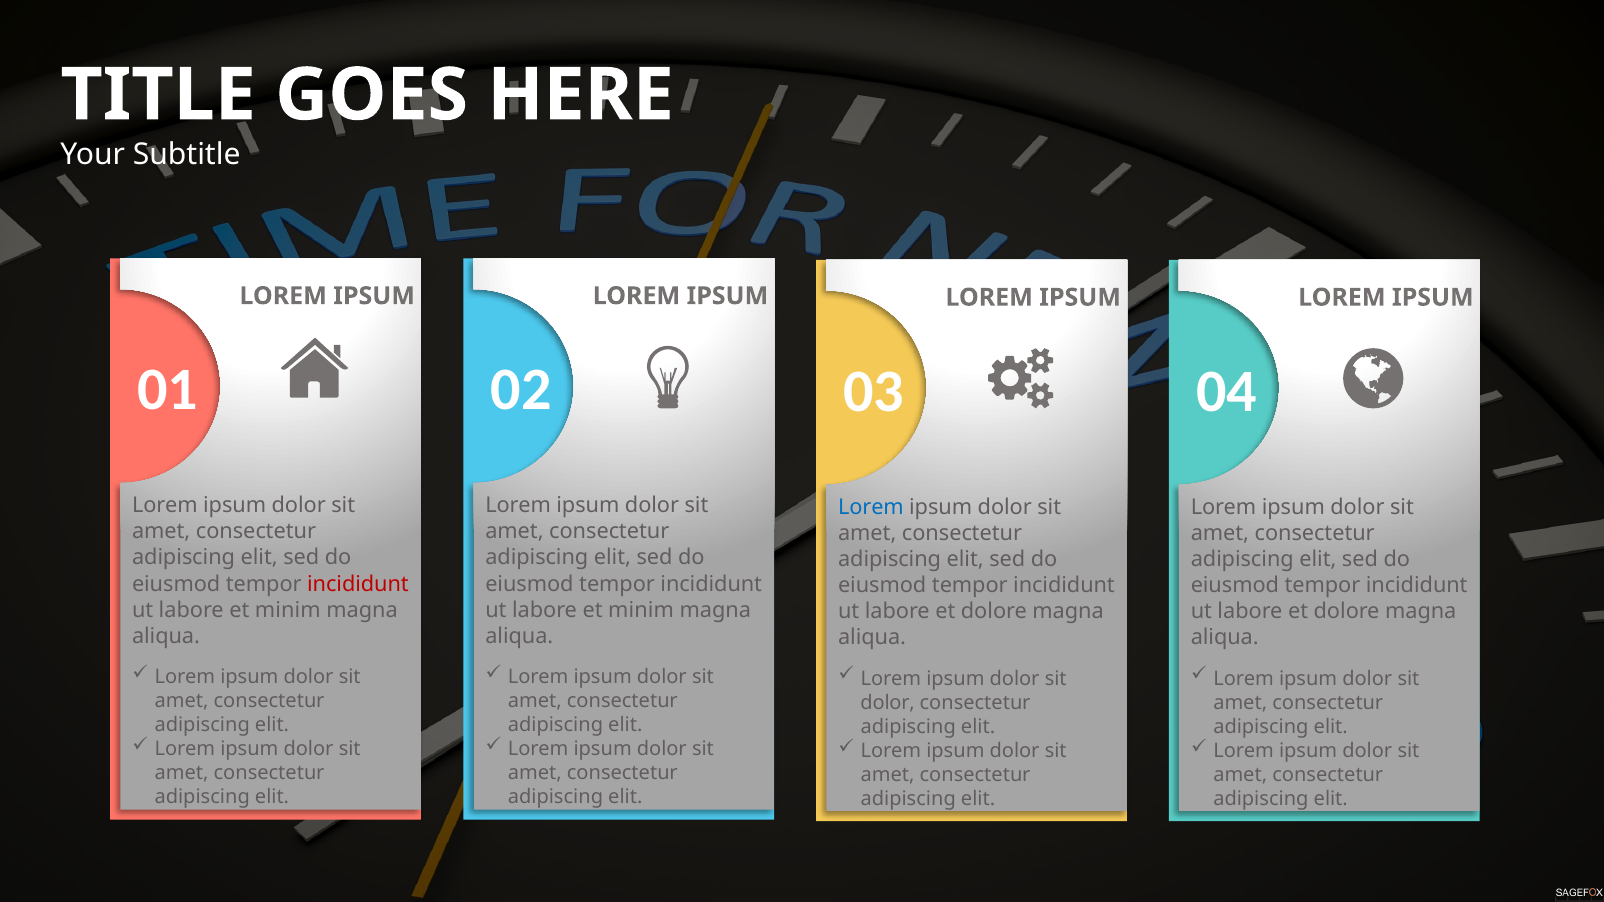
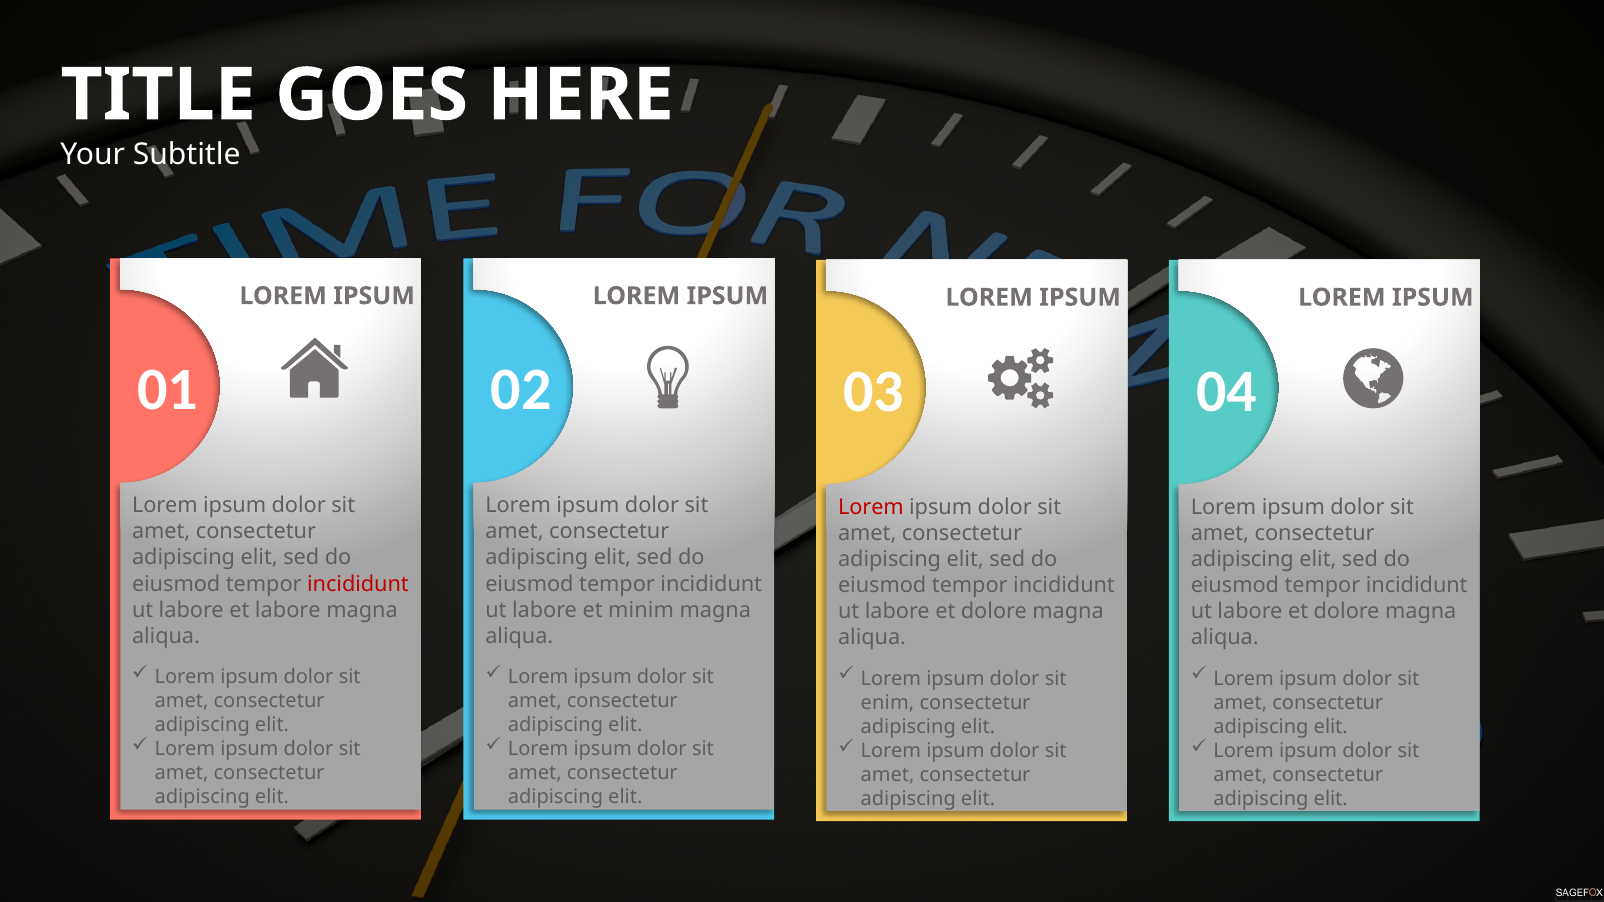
Lorem colour: blue -> red (871, 507)
minim: minim -> labore (288, 610)
dolor: dolor -> enim (887, 703)
